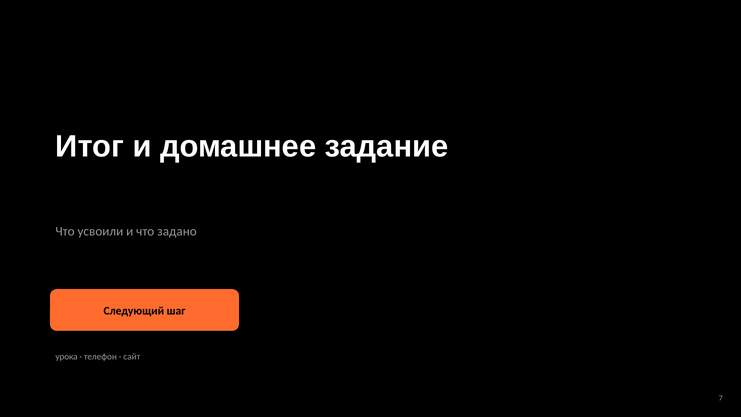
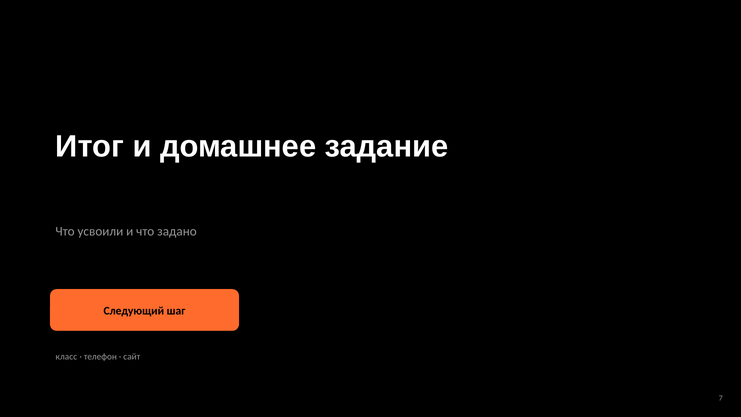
урока: урока -> класс (66, 356)
